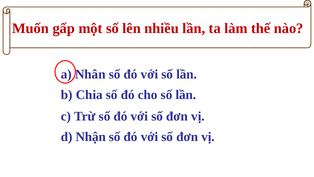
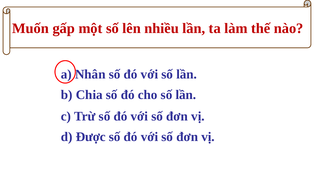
Nhận: Nhận -> Được (91, 137)
